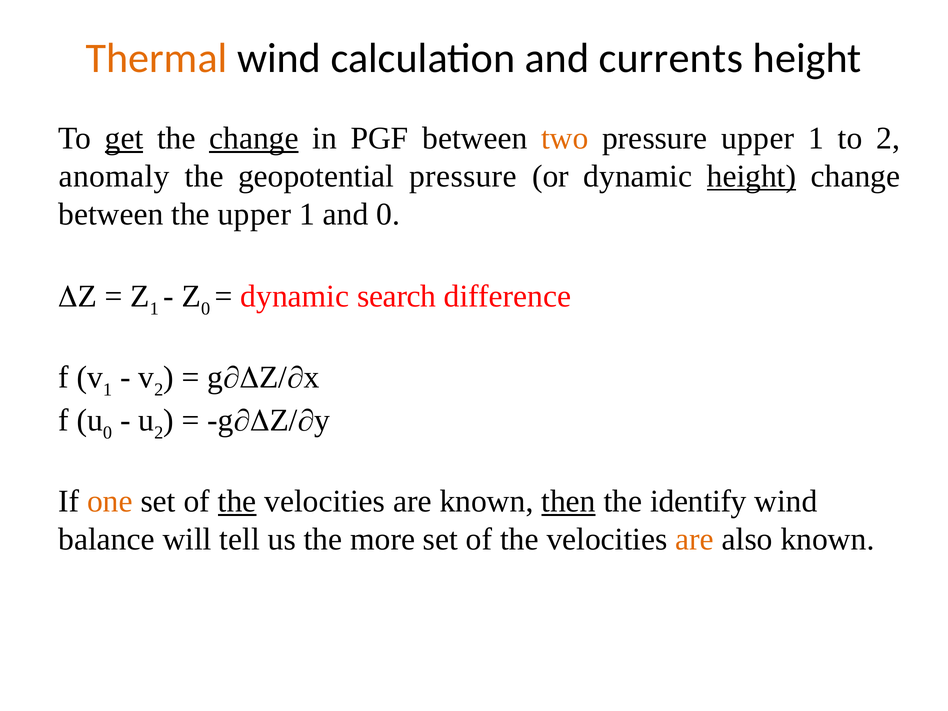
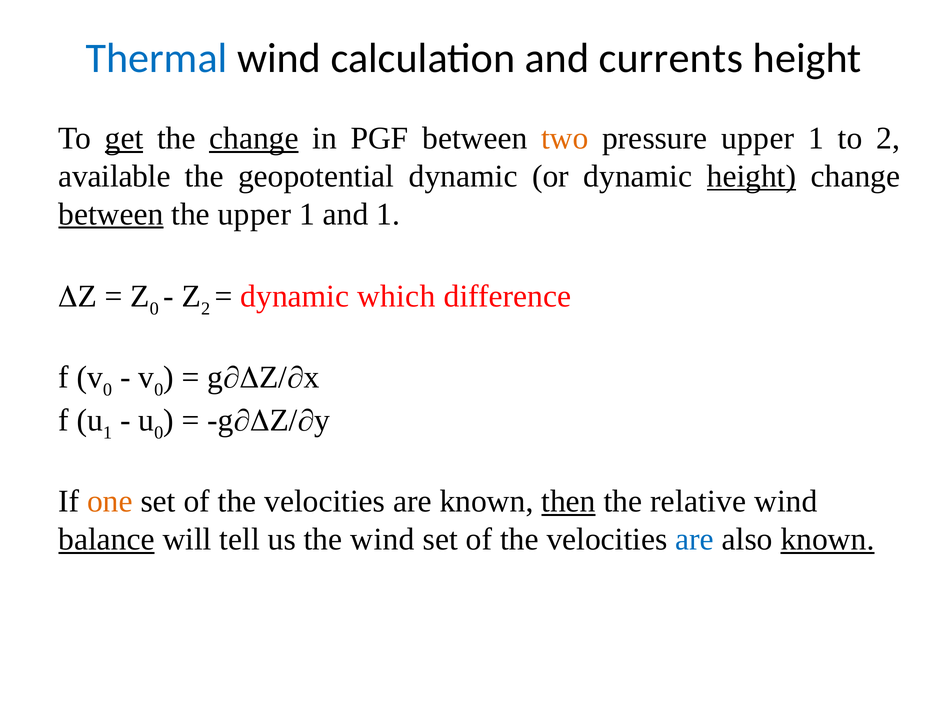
Thermal colour: orange -> blue (157, 58)
anomaly: anomaly -> available (114, 176)
geopotential pressure: pressure -> dynamic (463, 176)
between underline: none -> present (111, 214)
and 0: 0 -> 1 (388, 214)
1: 1 -> 0 (154, 309)
0: 0 -> 2 (206, 309)
search: search -> which (396, 296)
1: 1 -> 0 (108, 390)
2: 2 -> 0 (159, 390)
0: 0 -> 1 (108, 433)
2: 2 -> 0 (159, 433)
the underline: present -> none (237, 502)
identify: identify -> relative (698, 502)
balance underline: none -> present (106, 539)
the more: more -> wind (382, 539)
are colour: orange -> blue (695, 539)
known underline: none -> present (827, 539)
